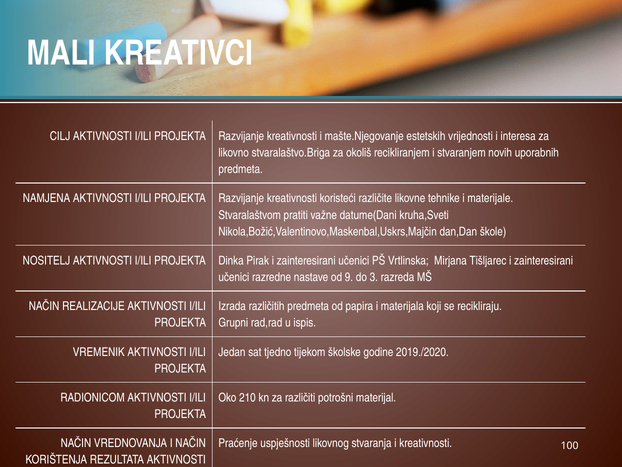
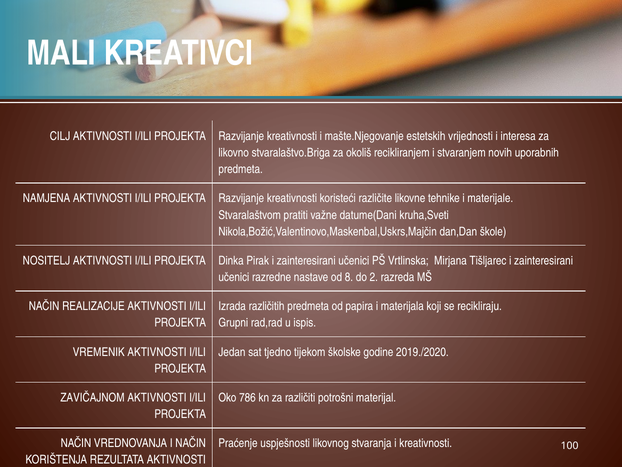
9: 9 -> 8 (349, 277)
3: 3 -> 2 (374, 277)
RADIONICOM: RADIONICOM -> ZAVIČAJNOM (92, 397)
210: 210 -> 786 (247, 397)
